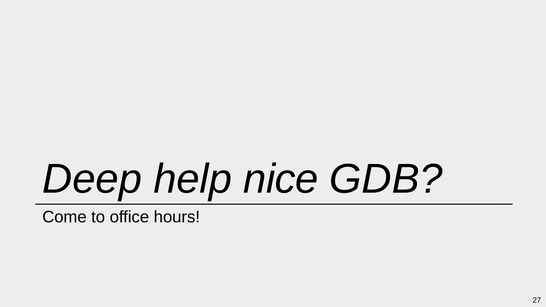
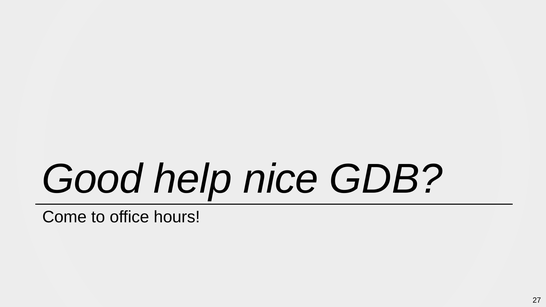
Deep: Deep -> Good (92, 179)
